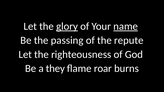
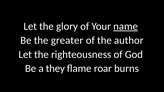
glory underline: present -> none (67, 26)
passing: passing -> greater (67, 40)
repute: repute -> author (129, 40)
